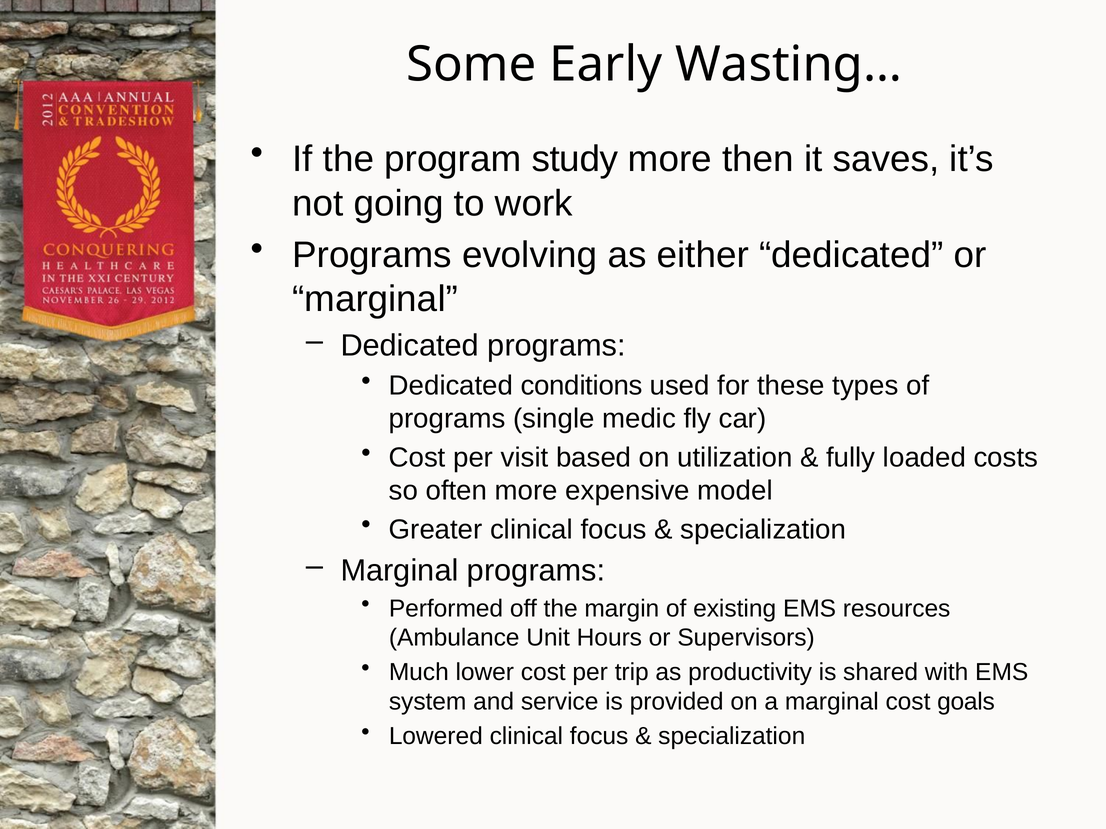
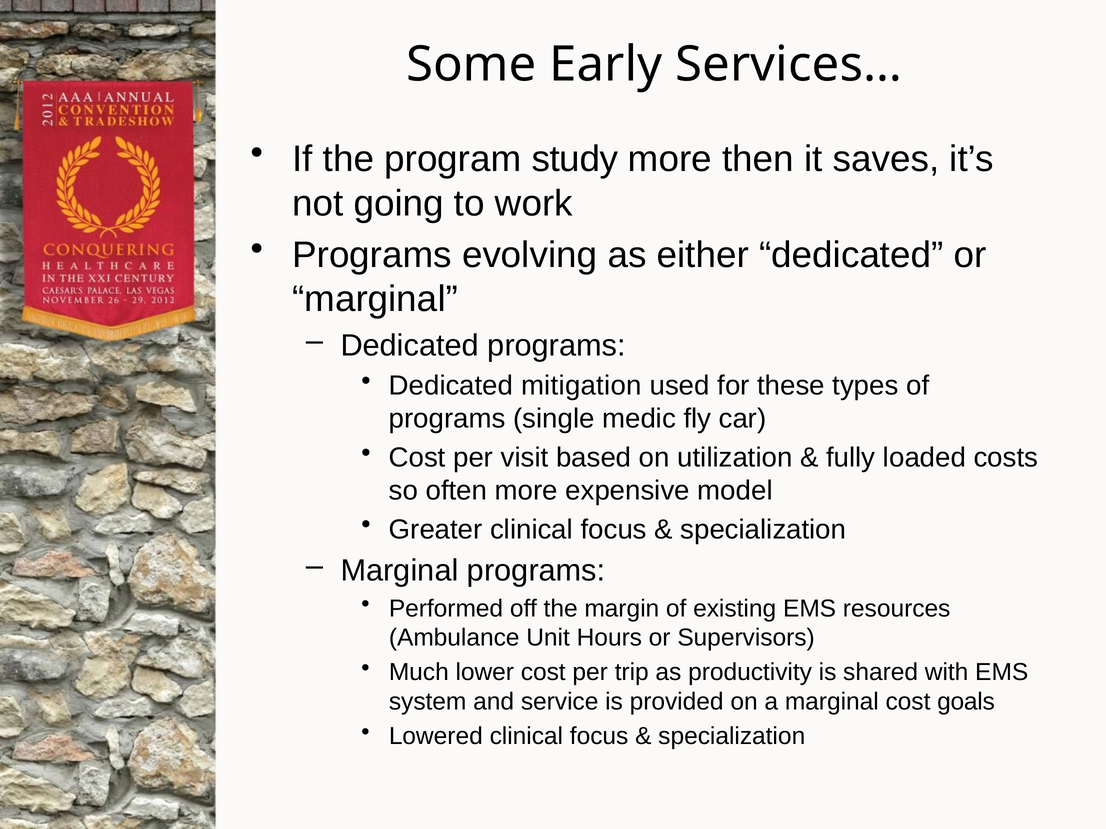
Wasting…: Wasting… -> Services… (789, 65)
conditions: conditions -> mitigation (581, 386)
